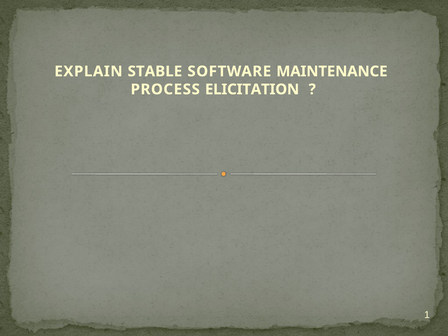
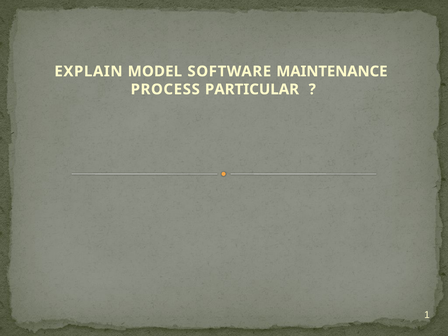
STABLE: STABLE -> MODEL (155, 71)
ELICITATION: ELICITATION -> PARTICULAR (252, 89)
